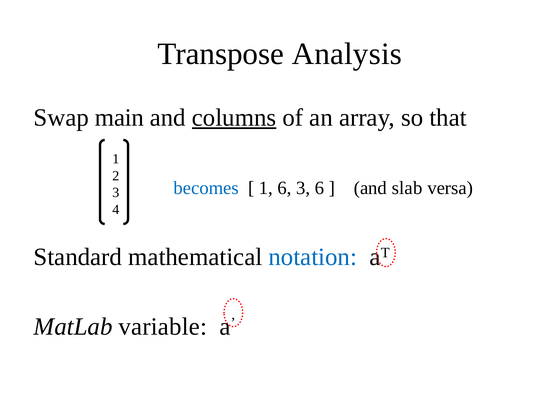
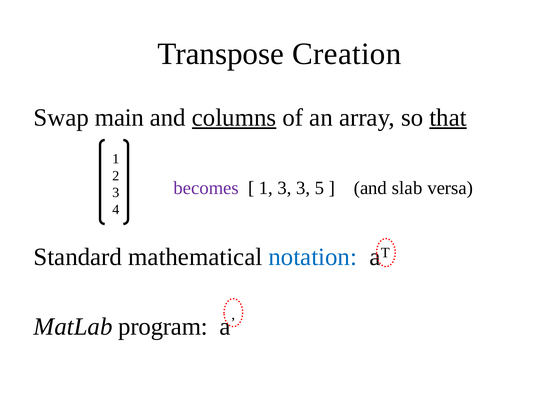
Analysis: Analysis -> Creation (347, 54)
that underline: none -> present (448, 117)
becomes colour: blue -> purple (206, 188)
1 6: 6 -> 3 (285, 188)
3 6: 6 -> 5 (320, 188)
variable: variable -> program (163, 327)
